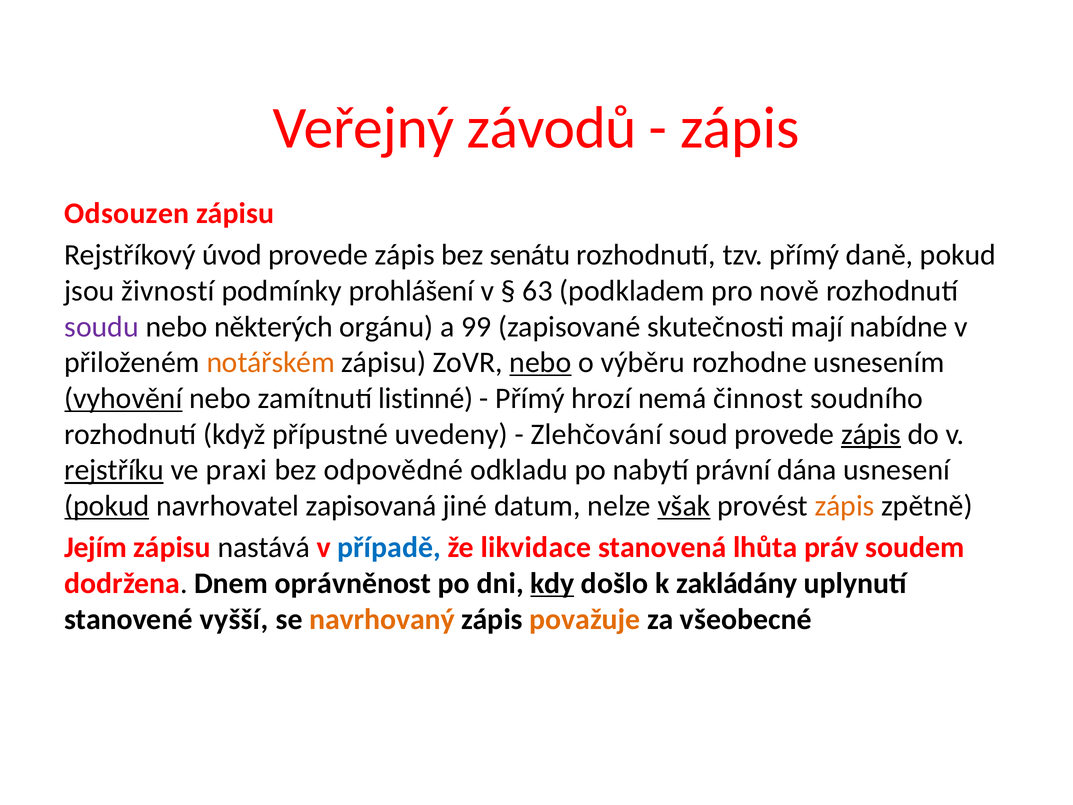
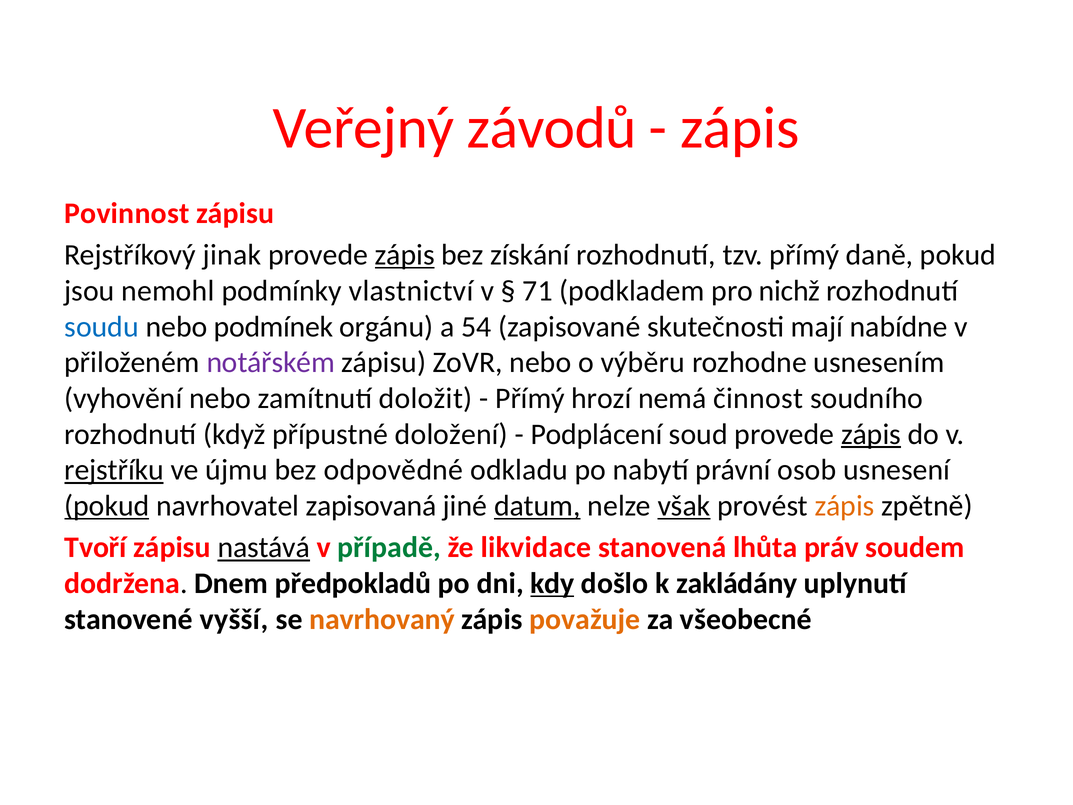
Odsouzen: Odsouzen -> Povinnost (127, 213)
úvod: úvod -> jinak (232, 255)
zápis underline: none -> present (405, 255)
senátu: senátu -> získání (530, 255)
živností: živností -> nemohl (168, 291)
prohlášení: prohlášení -> vlastnictví (411, 291)
63: 63 -> 71 (538, 291)
nově: nově -> nichž (790, 291)
soudu colour: purple -> blue (102, 327)
některých: některých -> podmínek (274, 327)
99: 99 -> 54 (476, 327)
notářském colour: orange -> purple (271, 362)
nebo underline: present -> none (540, 362)
vyhovění underline: present -> none (123, 398)
listinné: listinné -> doložit (426, 398)
uvedeny: uvedeny -> doložení (451, 434)
Zlehčování: Zlehčování -> Podplácení (596, 434)
praxi: praxi -> újmu (237, 470)
dána: dána -> osob (807, 470)
datum underline: none -> present (537, 506)
Jejím: Jejím -> Tvoří (96, 547)
nastává underline: none -> present (264, 547)
případě colour: blue -> green (389, 547)
oprávněnost: oprávněnost -> předpokladů (353, 583)
